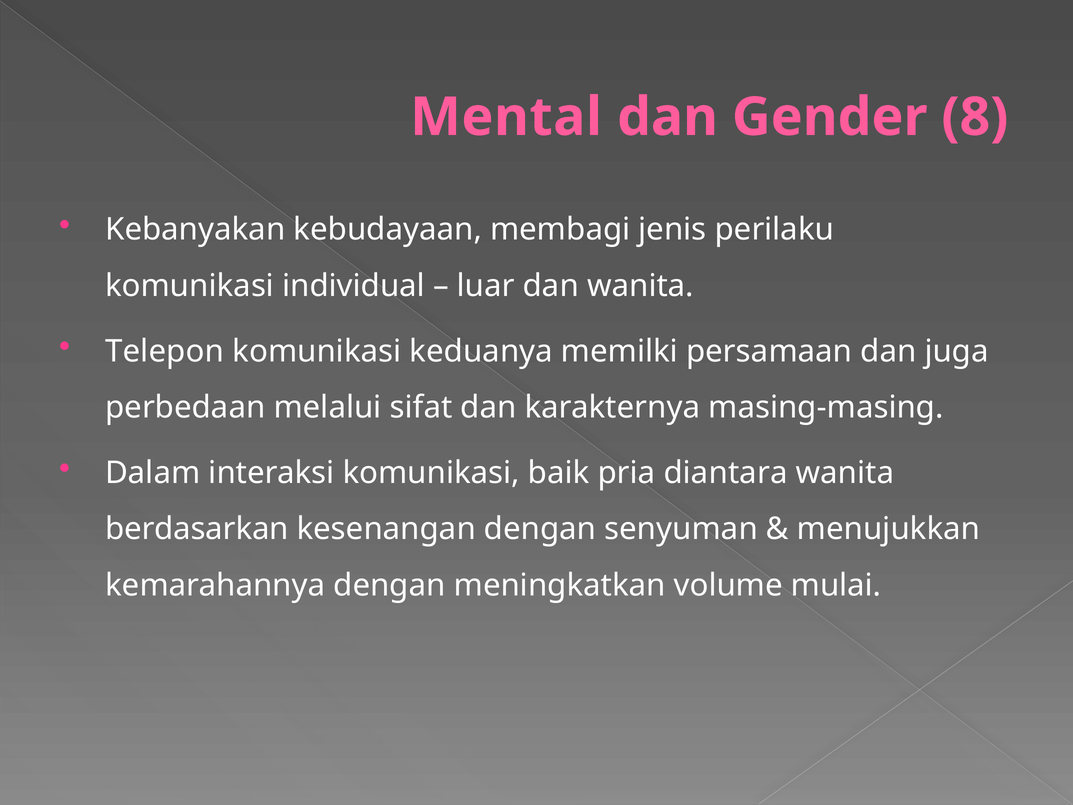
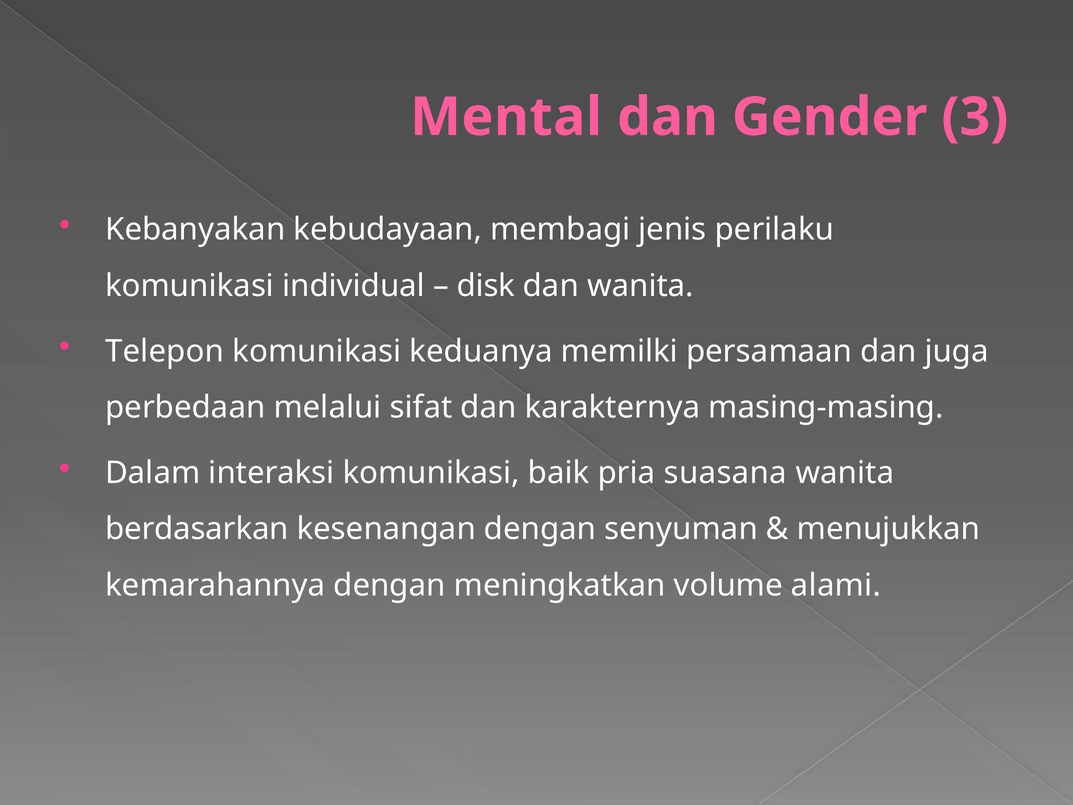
8: 8 -> 3 (975, 117)
luar: luar -> disk (486, 286)
diantara: diantara -> suasana (725, 473)
mulai: mulai -> alami (836, 585)
